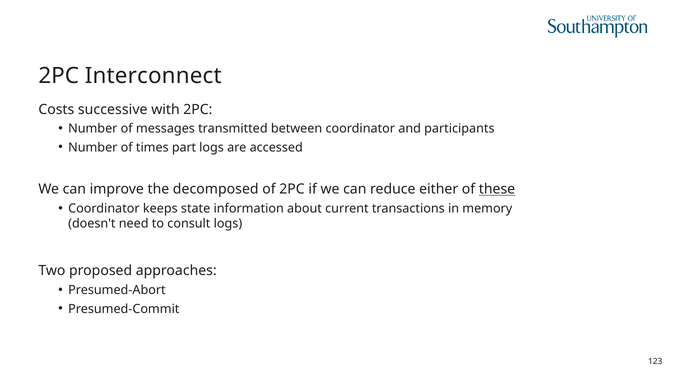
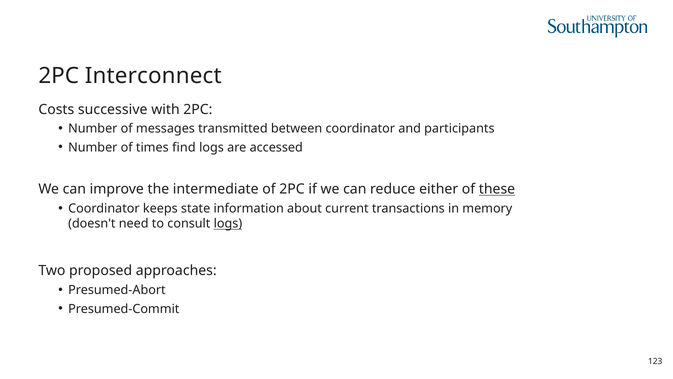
part: part -> find (184, 147)
decomposed: decomposed -> intermediate (216, 189)
logs underline: none -> present (228, 224)
